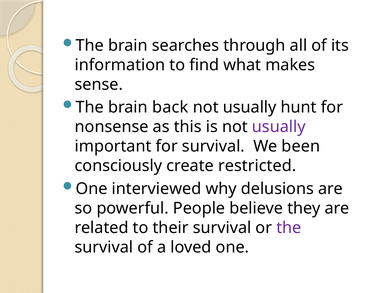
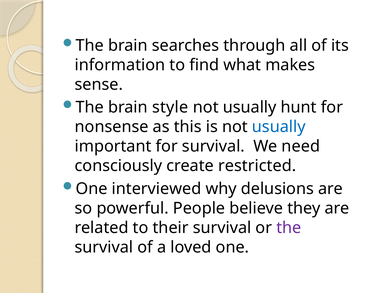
back: back -> style (170, 107)
usually colour: purple -> blue (279, 127)
been: been -> need (301, 146)
